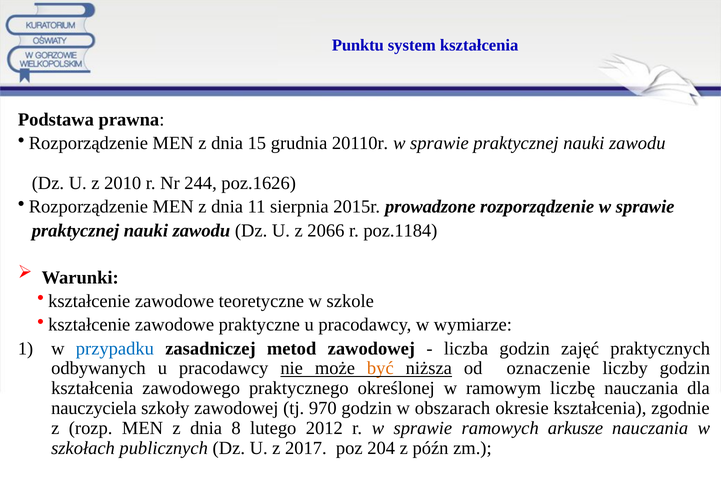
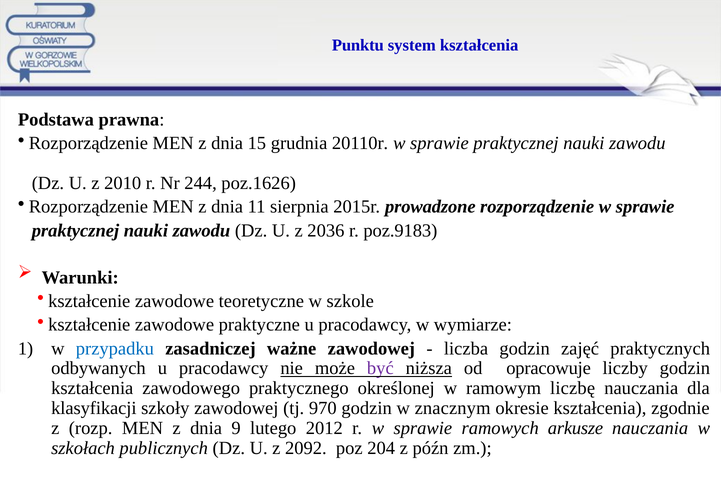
2066: 2066 -> 2036 (326, 230)
poz.1184: poz.1184 -> poz.9183 (400, 230)
metod: metod -> ważne (292, 349)
być colour: orange -> purple (380, 368)
oznaczenie: oznaczenie -> opracowuje (549, 368)
nauczyciela: nauczyciela -> klasyfikacji (94, 408)
obszarach: obszarach -> znacznym (453, 408)
8: 8 -> 9 (236, 428)
2017: 2017 -> 2092 (306, 448)
